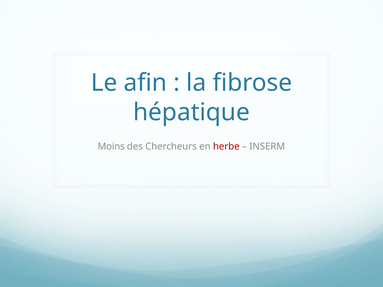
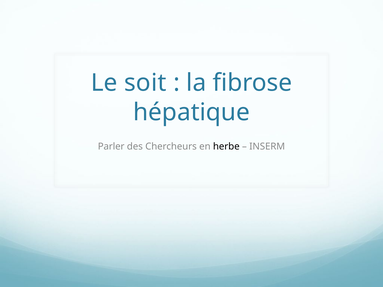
afin: afin -> soit (145, 83)
Moins: Moins -> Parler (111, 147)
herbe colour: red -> black (226, 147)
